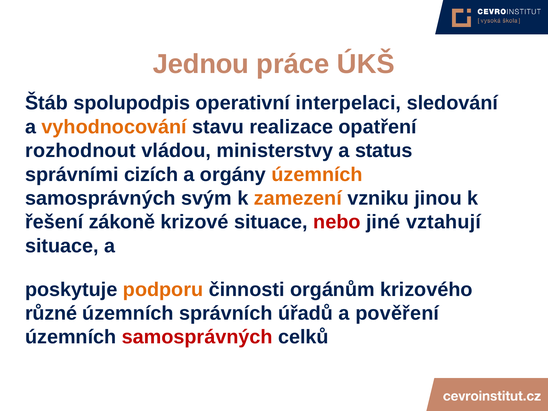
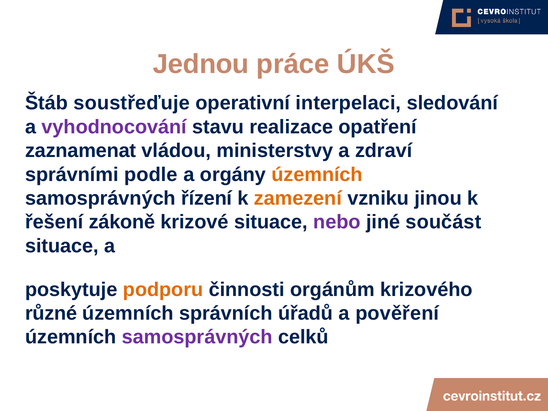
spolupodpis: spolupodpis -> soustřeďuje (132, 103)
vyhodnocování colour: orange -> purple (114, 127)
rozhodnout: rozhodnout -> zaznamenat (81, 151)
status: status -> zdraví (384, 151)
cizích: cizích -> podle (151, 175)
svým: svým -> řízení (207, 198)
nebo colour: red -> purple (337, 222)
vztahují: vztahují -> součást (443, 222)
samosprávných colour: red -> purple (197, 337)
